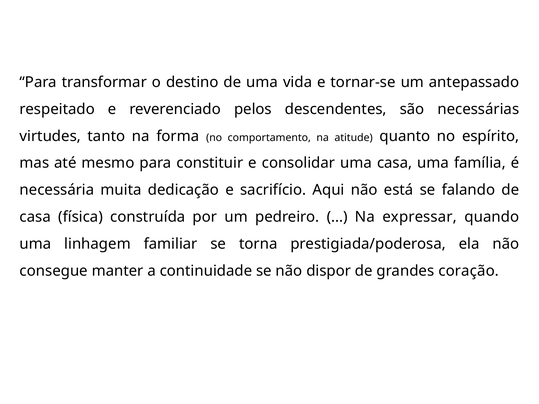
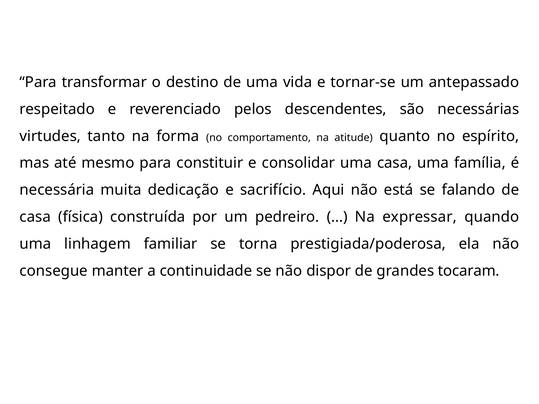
coração: coração -> tocaram (469, 271)
